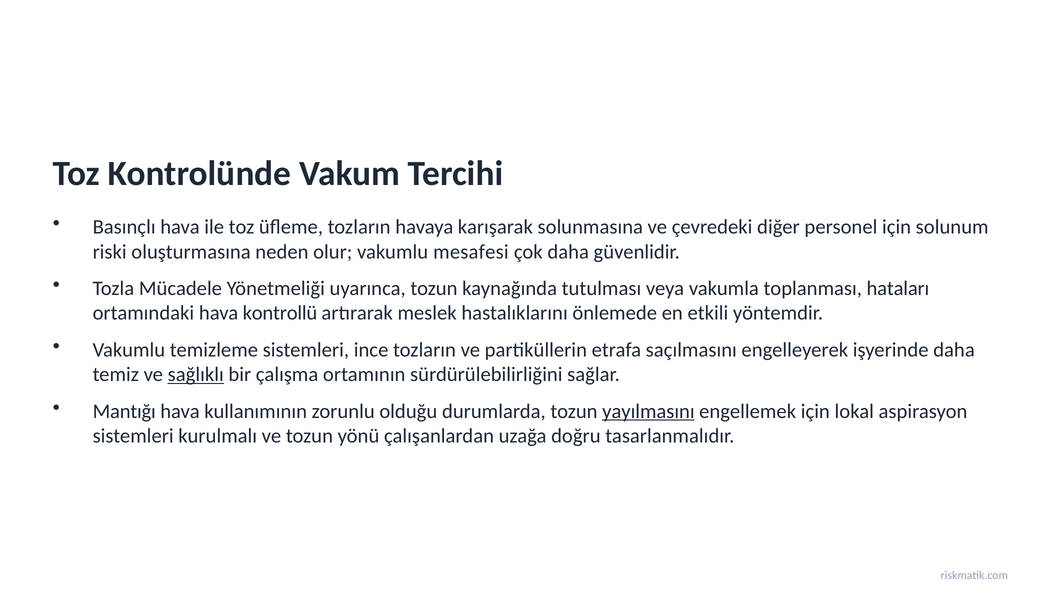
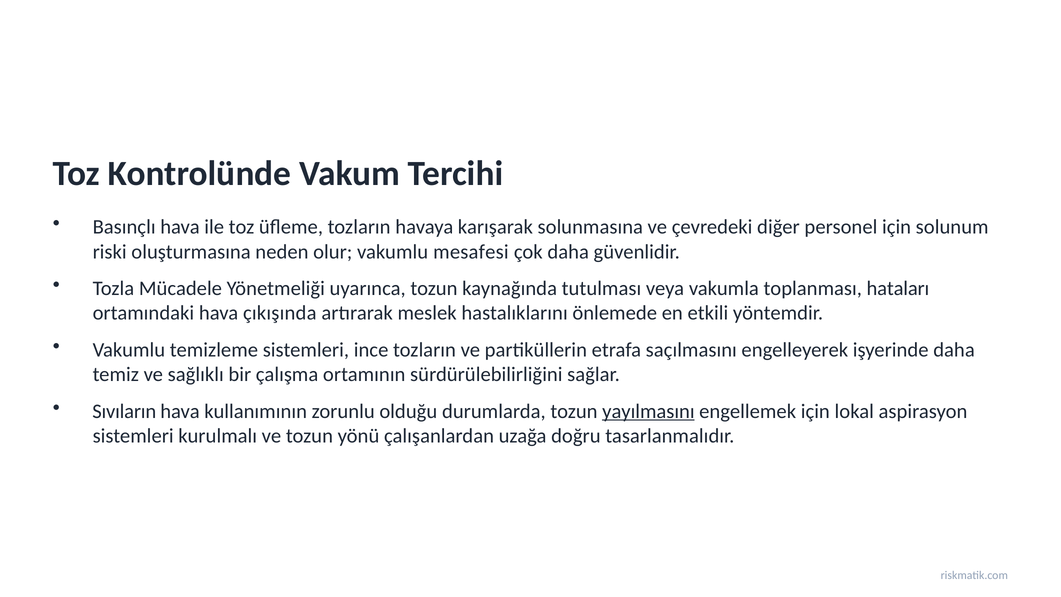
kontrollü: kontrollü -> çıkışında (280, 313)
sağlıklı underline: present -> none (196, 374)
Mantığı: Mantığı -> Sıvıların (124, 411)
